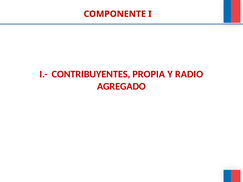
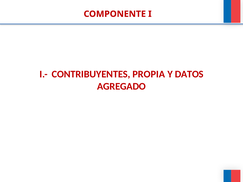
RADIO: RADIO -> DATOS (189, 74)
